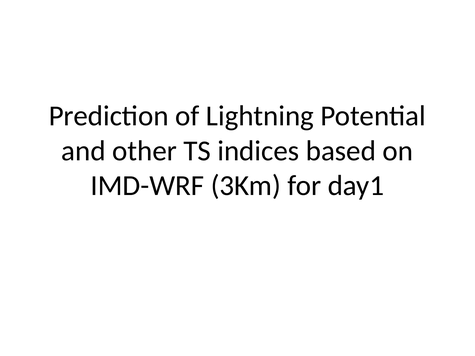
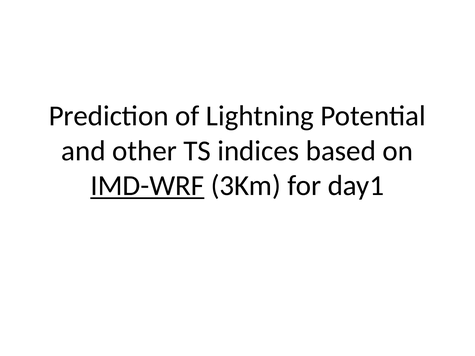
IMD-WRF underline: none -> present (147, 186)
